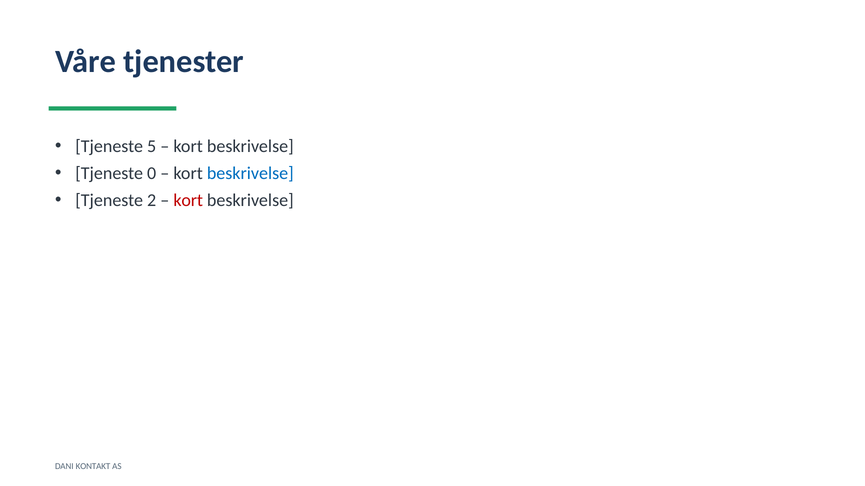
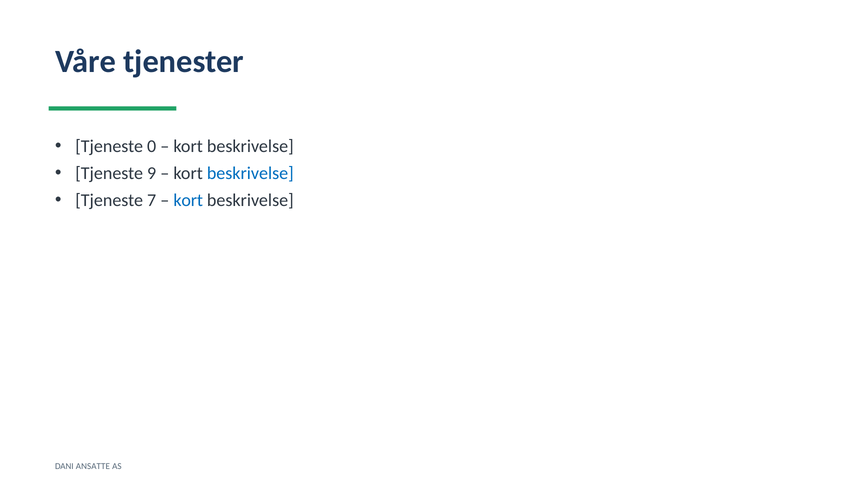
5: 5 -> 0 (152, 147)
0: 0 -> 9 (152, 174)
2: 2 -> 7 (152, 201)
kort colour: red -> blue (188, 201)
KONTAKT: KONTAKT -> ANSATTE (93, 467)
